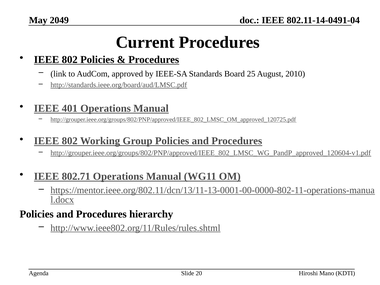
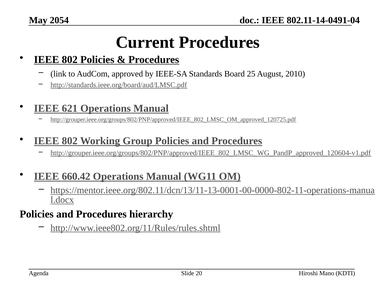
2049: 2049 -> 2054 (59, 20)
401: 401 -> 621 (70, 108)
802.71: 802.71 -> 660.42 (76, 176)
